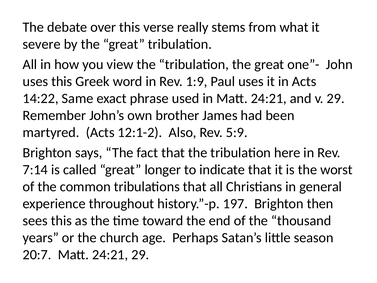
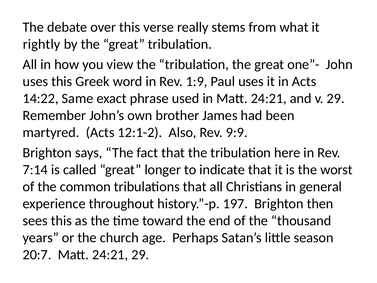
severe: severe -> rightly (42, 44)
5:9: 5:9 -> 9:9 (237, 132)
